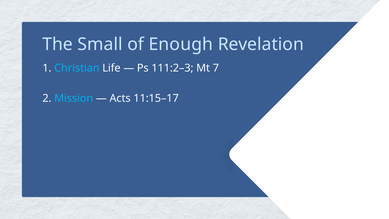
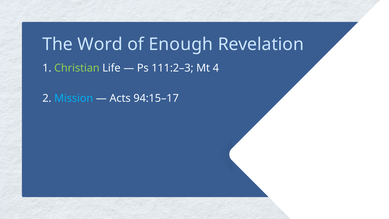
Small: Small -> Word (100, 44)
Christian colour: light blue -> light green (77, 68)
7: 7 -> 4 (216, 68)
11:15–17: 11:15–17 -> 94:15–17 (156, 98)
